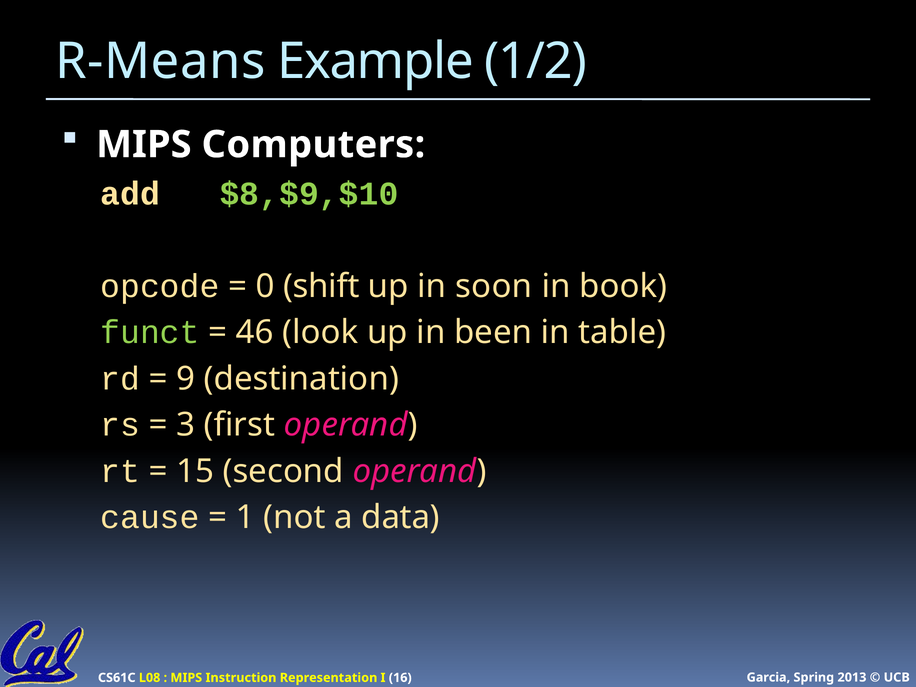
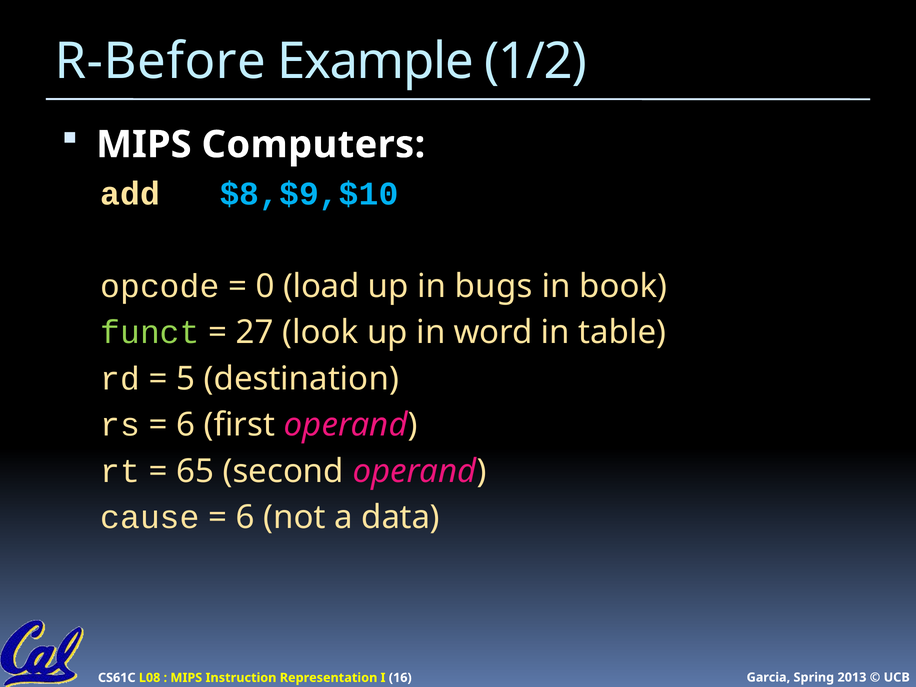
R-Means: R-Means -> R-Before (160, 62)
$8,$9,$10 colour: light green -> light blue (309, 194)
shift: shift -> load (321, 286)
soon: soon -> bugs (494, 286)
46: 46 -> 27 (255, 332)
been: been -> word (493, 332)
9: 9 -> 5 (186, 379)
3: 3 -> 6 (186, 425)
15: 15 -> 65 (195, 471)
1: 1 -> 6 (245, 518)
